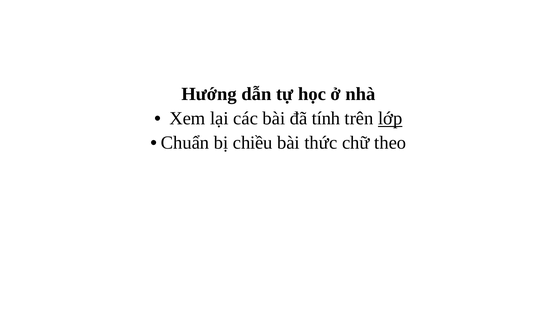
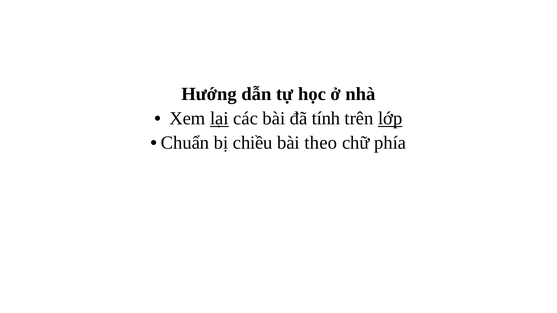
lại underline: none -> present (219, 119)
thức: thức -> theo (321, 143)
theo: theo -> phía (390, 143)
